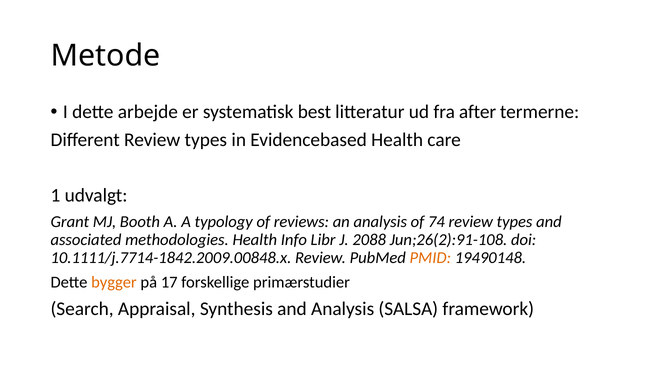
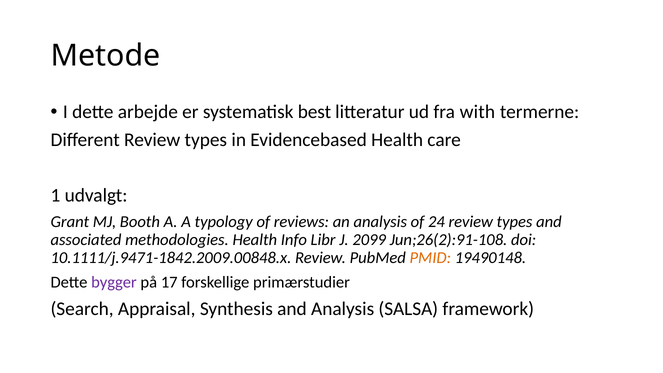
after: after -> with (477, 112)
74: 74 -> 24 (436, 222)
2088: 2088 -> 2099 (369, 240)
10.1111/j.7714-1842.2009.00848.x: 10.1111/j.7714-1842.2009.00848.x -> 10.1111/j.9471-1842.2009.00848.x (171, 258)
bygger colour: orange -> purple (114, 282)
